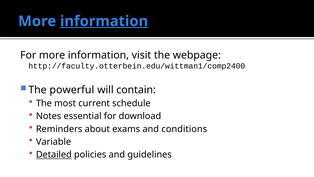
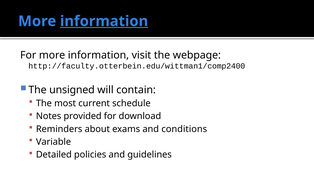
powerful: powerful -> unsigned (72, 90)
essential: essential -> provided (83, 116)
Detailed underline: present -> none (54, 154)
